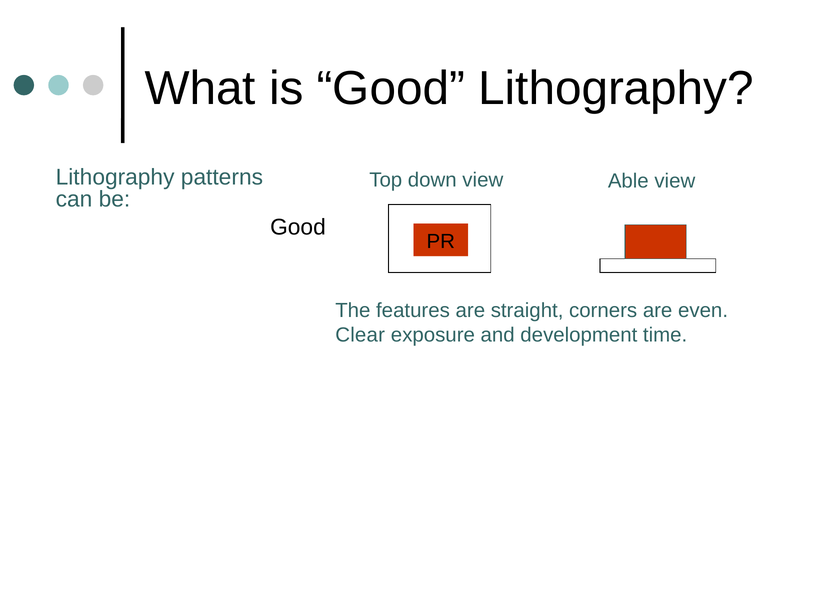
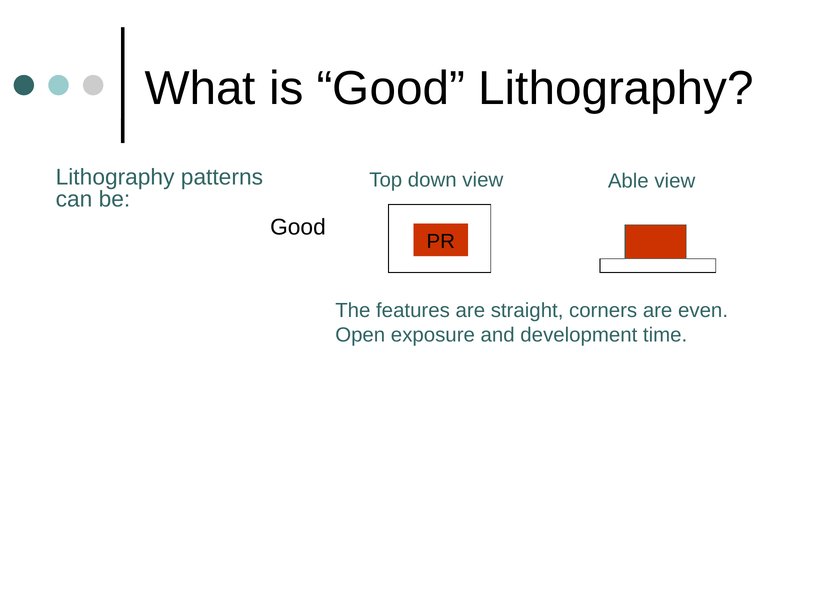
Clear: Clear -> Open (360, 335)
